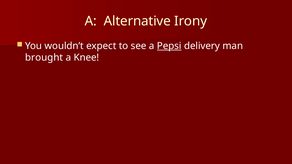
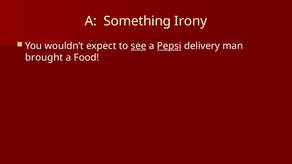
Alternative: Alternative -> Something (137, 21)
see underline: none -> present (139, 46)
Knee: Knee -> Food (86, 58)
